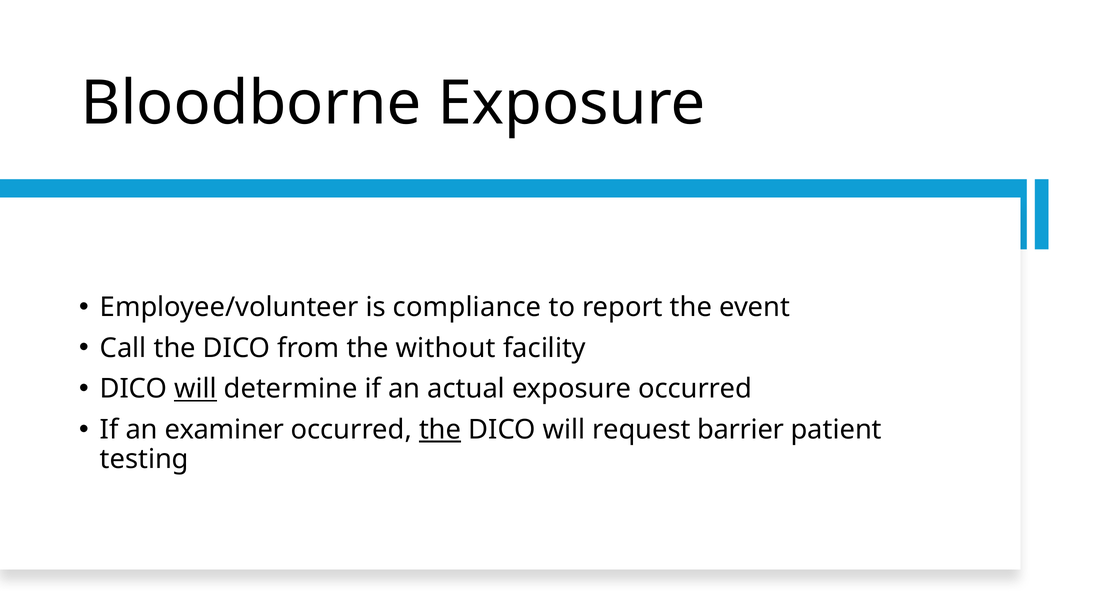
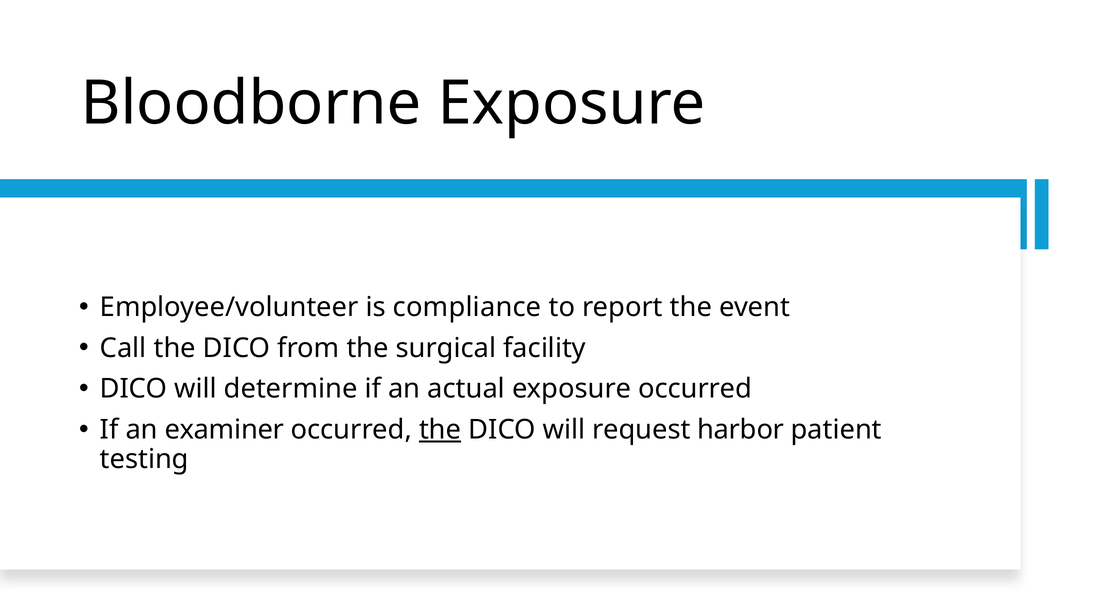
without: without -> surgical (446, 348)
will underline: present -> none (195, 389)
barrier: barrier -> harbor (741, 430)
